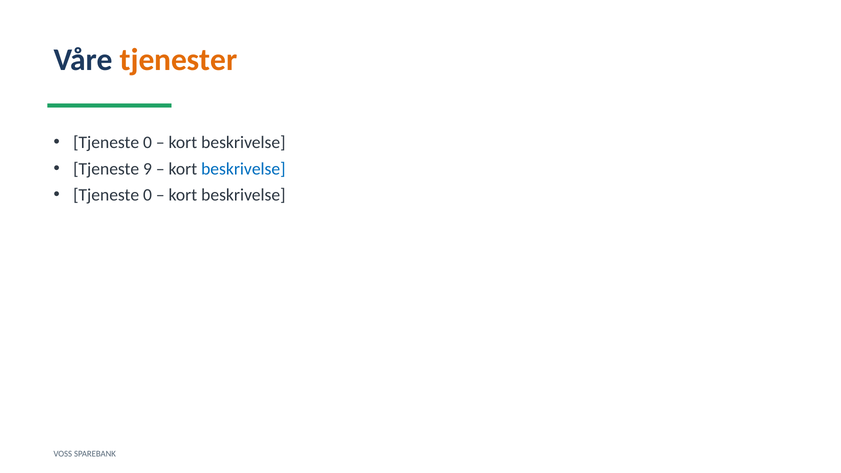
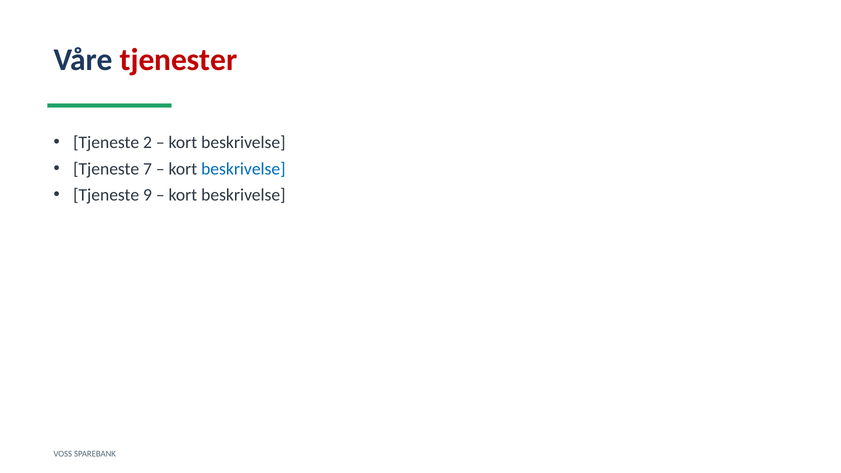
tjenester colour: orange -> red (179, 60)
0: 0 -> 2 (147, 142)
9: 9 -> 7 (147, 169)
0: 0 -> 9 (147, 195)
